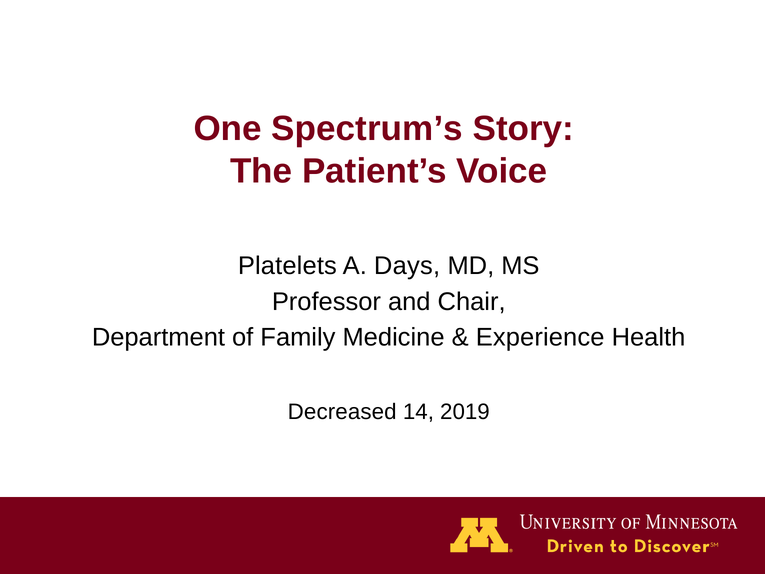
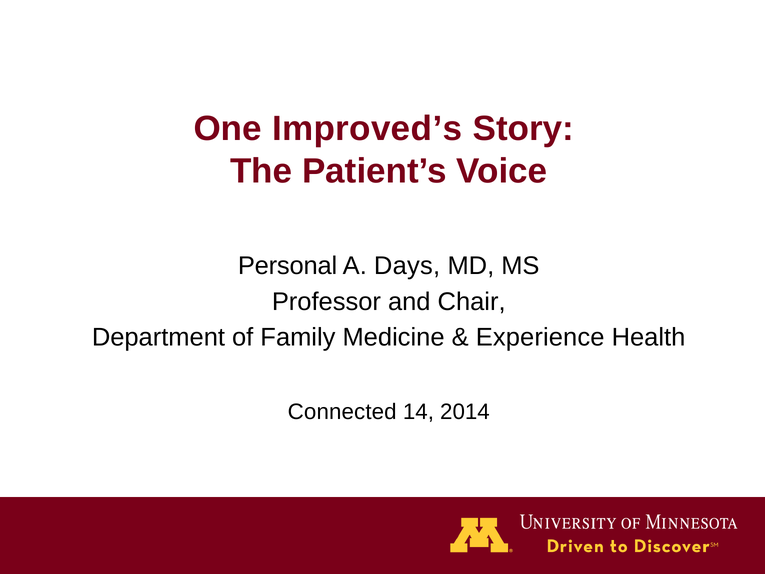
Spectrum’s: Spectrum’s -> Improved’s (367, 129)
Platelets: Platelets -> Personal (288, 266)
Decreased: Decreased -> Connected (342, 412)
2019: 2019 -> 2014 (465, 412)
